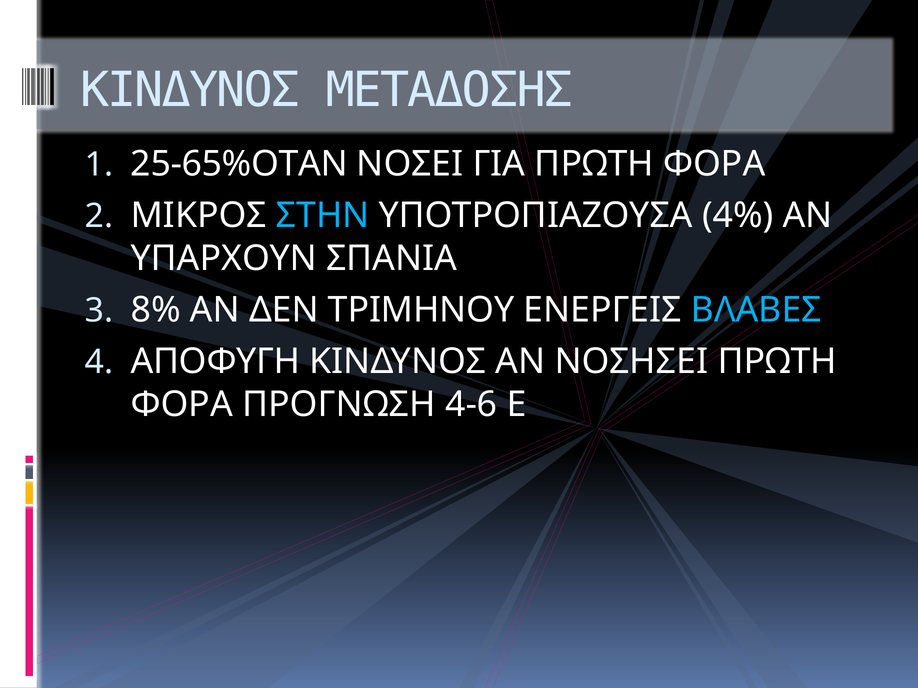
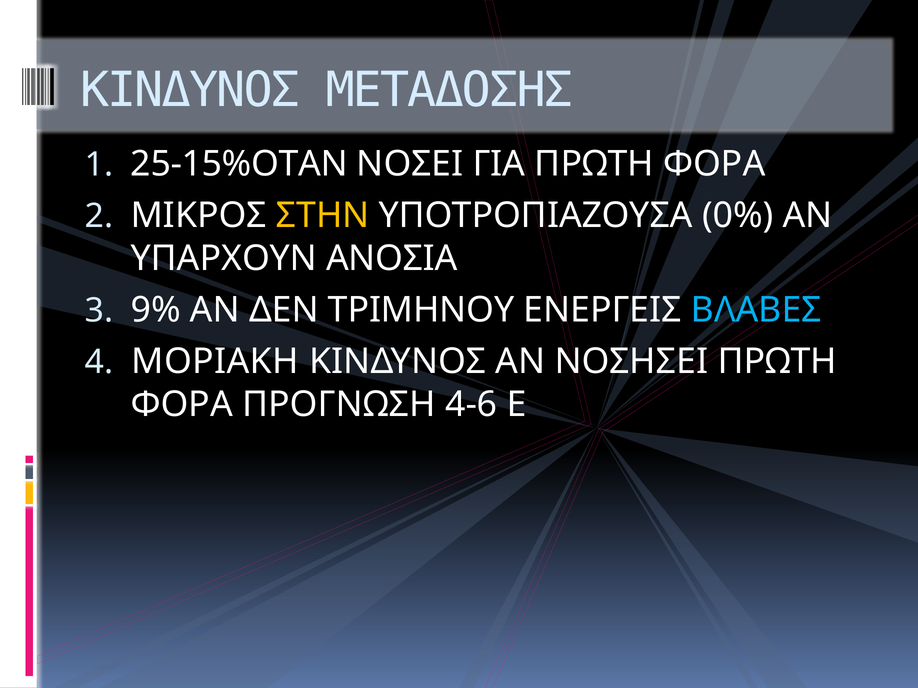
25-65%ΟΤΑΝ: 25-65%ΟΤΑΝ -> 25-15%ΟΤΑΝ (239, 164)
ΣΤΗΝ colour: light blue -> yellow (323, 216)
4%: 4% -> 0% (738, 216)
ΣΠΑΝΙΑ: ΣΠΑΝΙΑ -> ΑΝΟΣΙΑ (392, 259)
8%: 8% -> 9% (156, 310)
ΑΠΟΦΥΓΗ: ΑΠΟΦΥΓΗ -> ΜΟΡΙΑΚΗ (215, 362)
